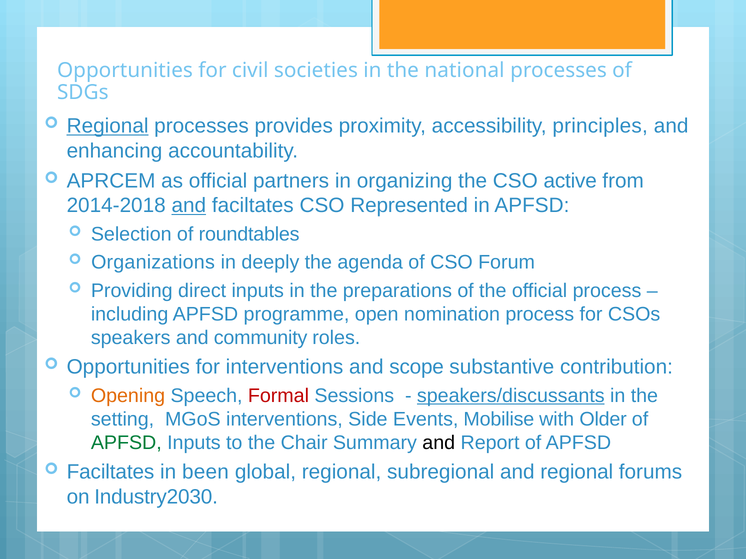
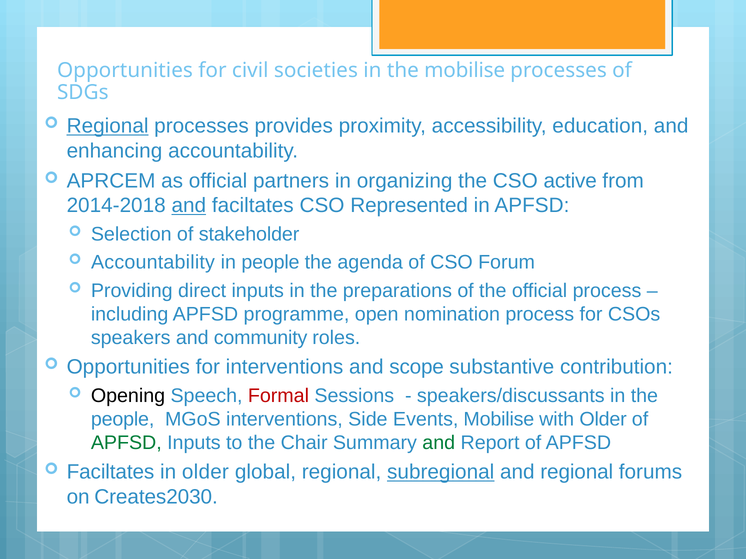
the national: national -> mobilise (465, 70)
principles: principles -> education (600, 126)
roundtables: roundtables -> stakeholder (249, 234)
Organizations: Organizations -> Accountability (153, 263)
in deeply: deeply -> people (270, 263)
Opening colour: orange -> black (128, 396)
speakers/discussants underline: present -> none (511, 396)
setting: setting -> people (123, 420)
and colour: black -> green (439, 443)
in been: been -> older (205, 473)
subregional underline: none -> present (441, 473)
Industry2030: Industry2030 -> Creates2030 (156, 497)
